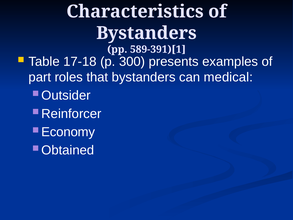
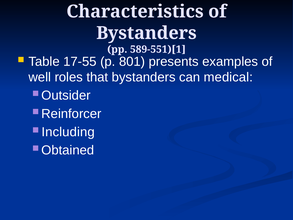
589-391)[1: 589-391)[1 -> 589-551)[1 (158, 49)
17-18: 17-18 -> 17-55 (80, 61)
300: 300 -> 801 (132, 61)
part: part -> well (40, 77)
Economy: Economy -> Including (68, 132)
